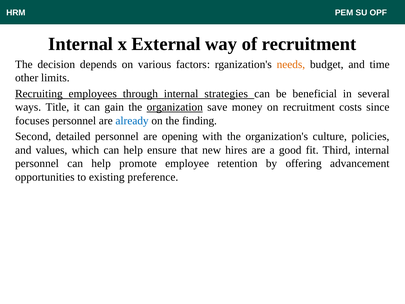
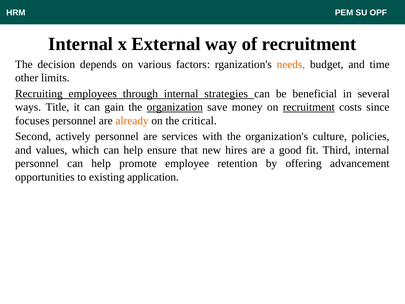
recruitment underline: none -> present (309, 107)
already colour: blue -> orange (132, 121)
finding: finding -> critical (199, 121)
detailed: detailed -> actively (73, 136)
opening: opening -> services (180, 136)
preference: preference -> application (153, 177)
